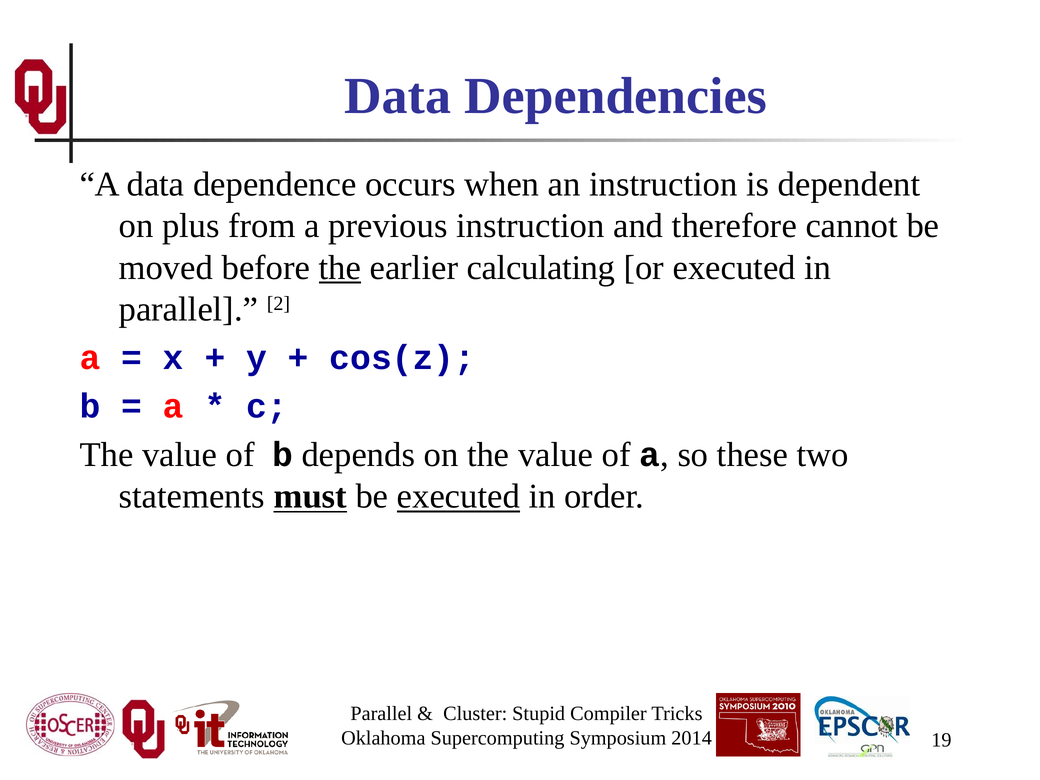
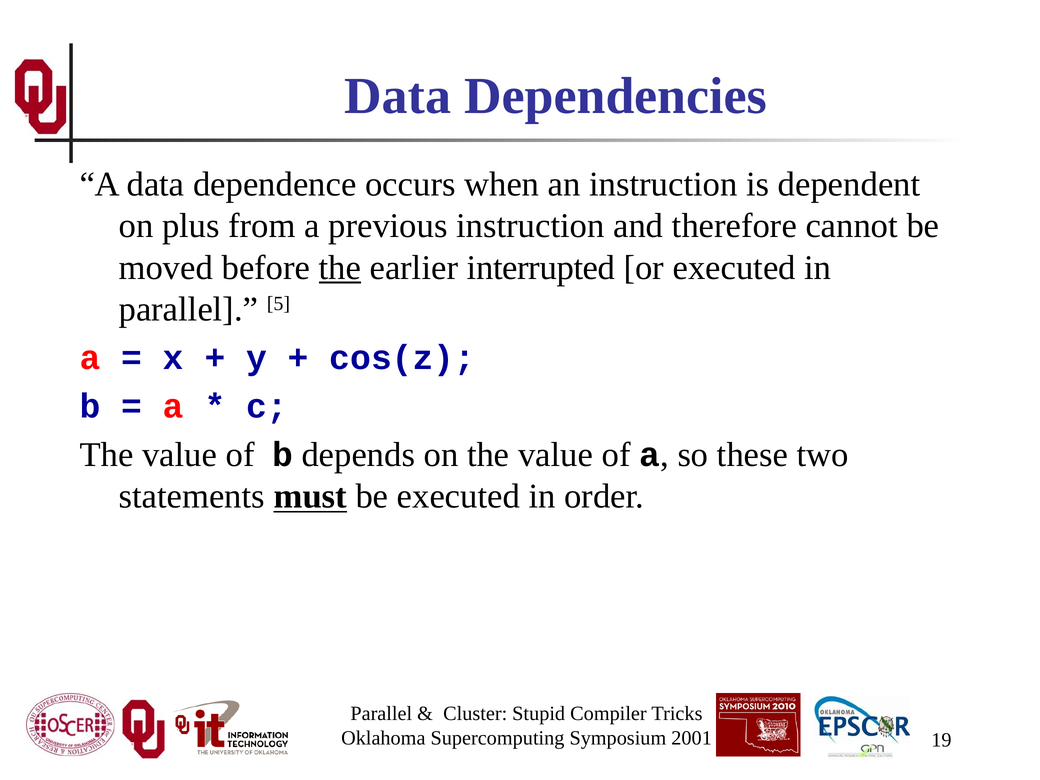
calculating: calculating -> interrupted (541, 268)
2: 2 -> 5 (278, 304)
executed underline: present -> none (458, 496)
2014: 2014 -> 2001 (692, 738)
